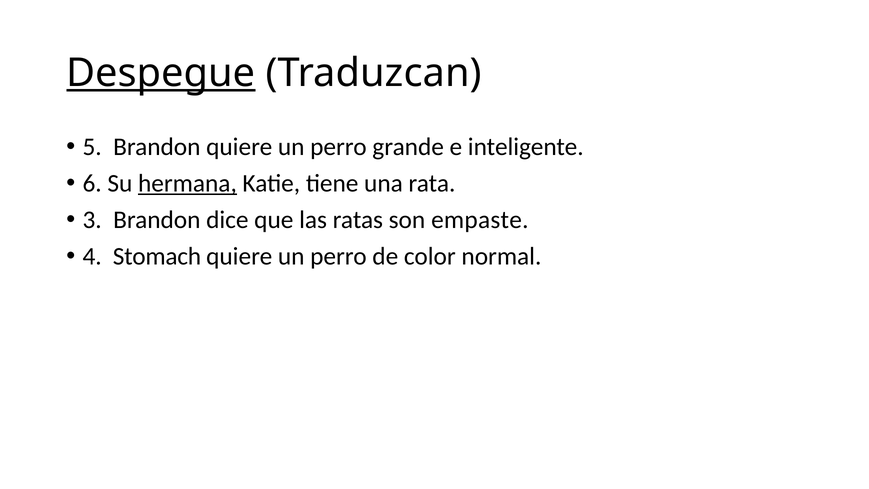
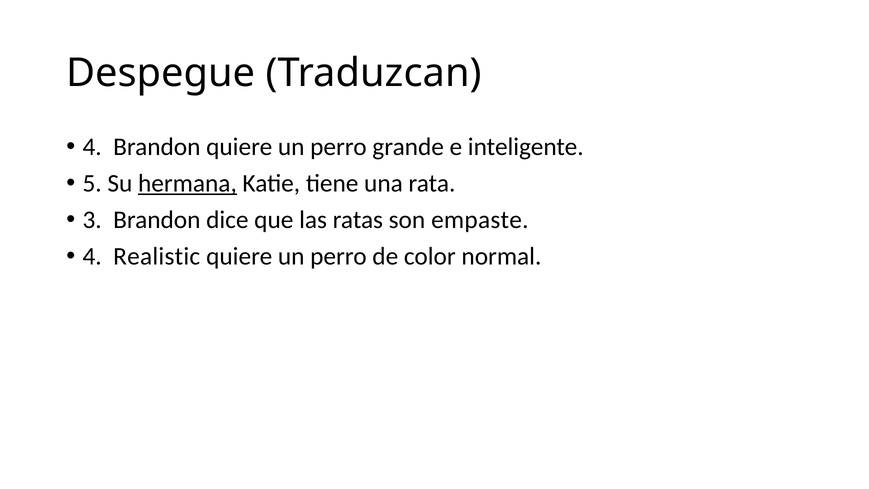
Despegue underline: present -> none (161, 73)
5: 5 -> 4 (92, 147)
6: 6 -> 5 (92, 183)
Stomach: Stomach -> Realistic (157, 256)
